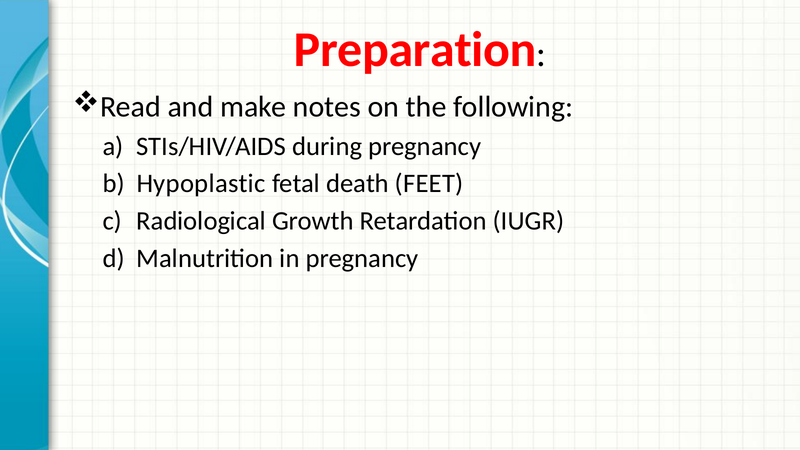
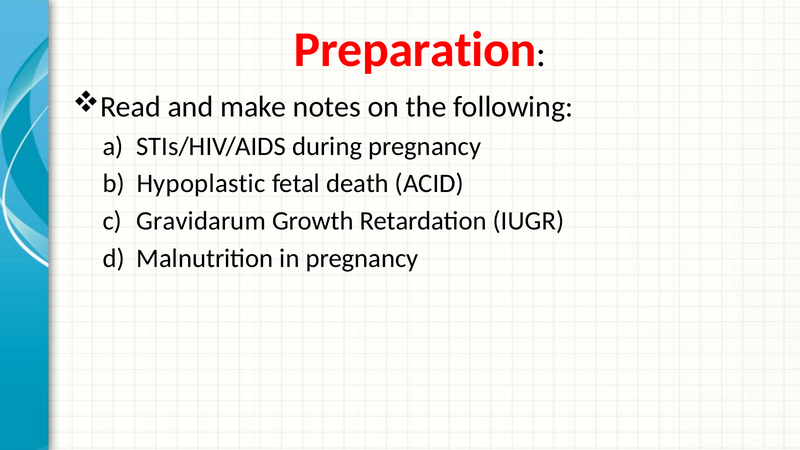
FEET: FEET -> ACID (429, 184)
Radiological: Radiological -> Gravidarum (201, 221)
